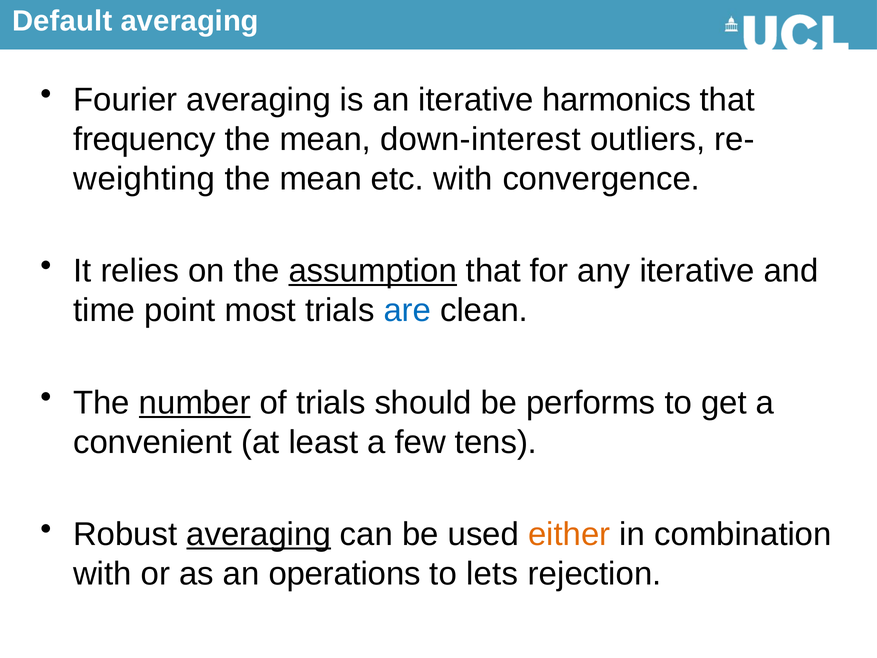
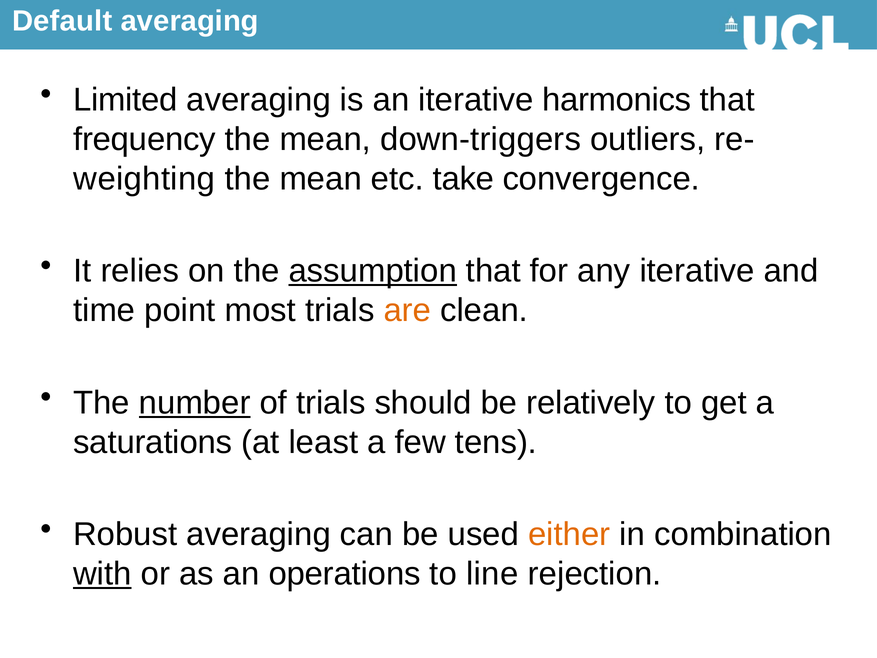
Fourier: Fourier -> Limited (125, 100)
down-interest: down-interest -> down-triggers (481, 139)
etc with: with -> take (463, 179)
are colour: blue -> orange (407, 310)
performs: performs -> relatively (591, 403)
convenient: convenient -> saturations (153, 442)
averaging underline: present -> none (259, 534)
with underline: none -> present (102, 574)
lets: lets -> line (492, 574)
